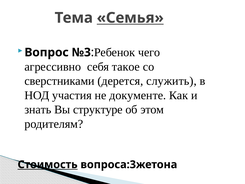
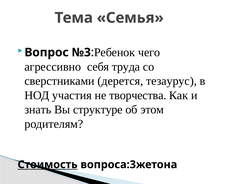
Семья underline: present -> none (130, 18)
такое: такое -> труда (126, 67)
служить: служить -> тезаурус (171, 81)
документе: документе -> творчества (138, 95)
